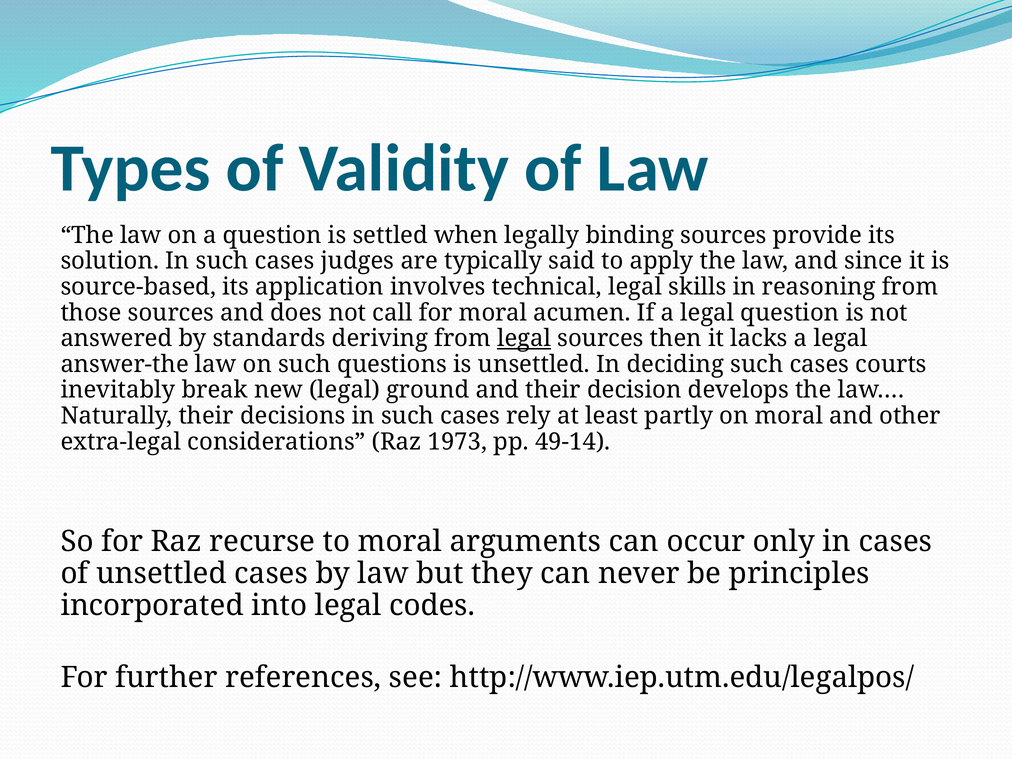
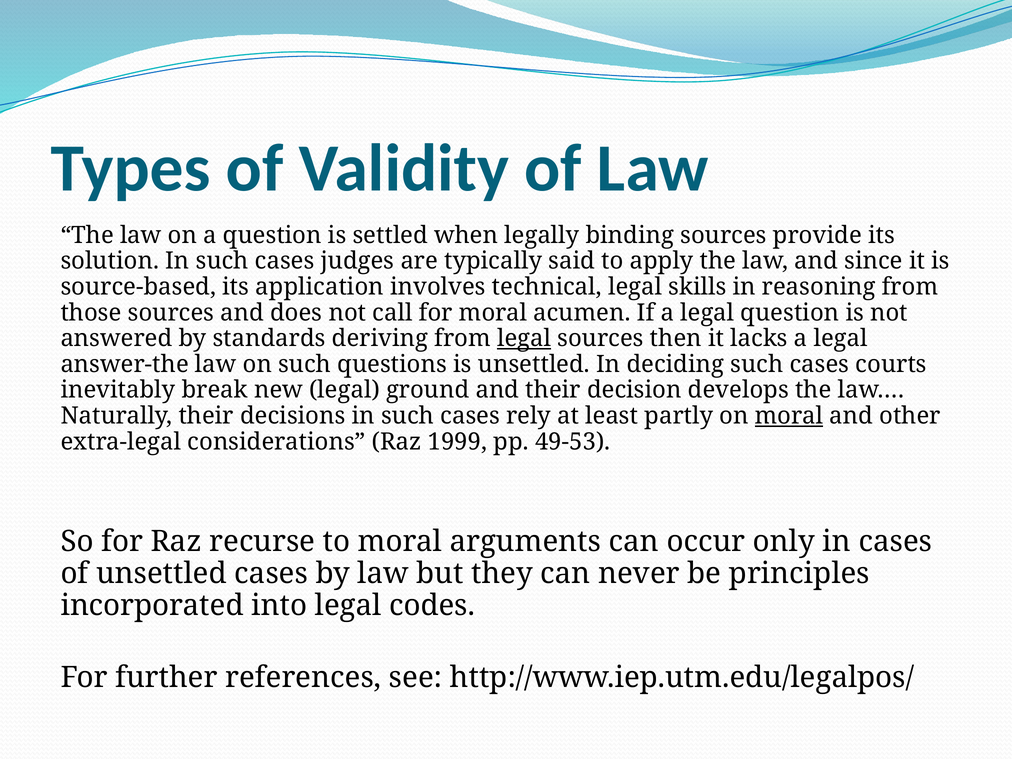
moral underline: none -> present (789, 416)
1973: 1973 -> 1999 (457, 442)
49-14: 49-14 -> 49-53 (573, 442)
